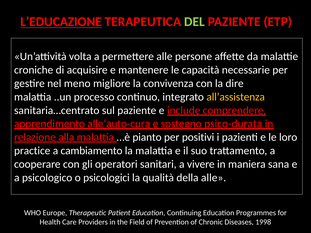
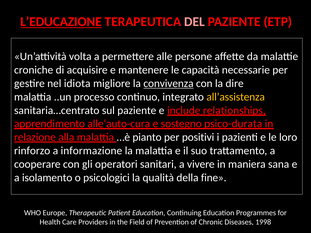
DEL colour: light green -> pink (195, 22)
meno: meno -> idiota (77, 83)
convivenza underline: none -> present (168, 83)
comprendere: comprendere -> relationships (234, 110)
practice: practice -> rinforzo (32, 151)
cambiamento: cambiamento -> informazione (91, 151)
psicologico: psicologico -> isolamento (47, 178)
della alle: alle -> fine (214, 178)
